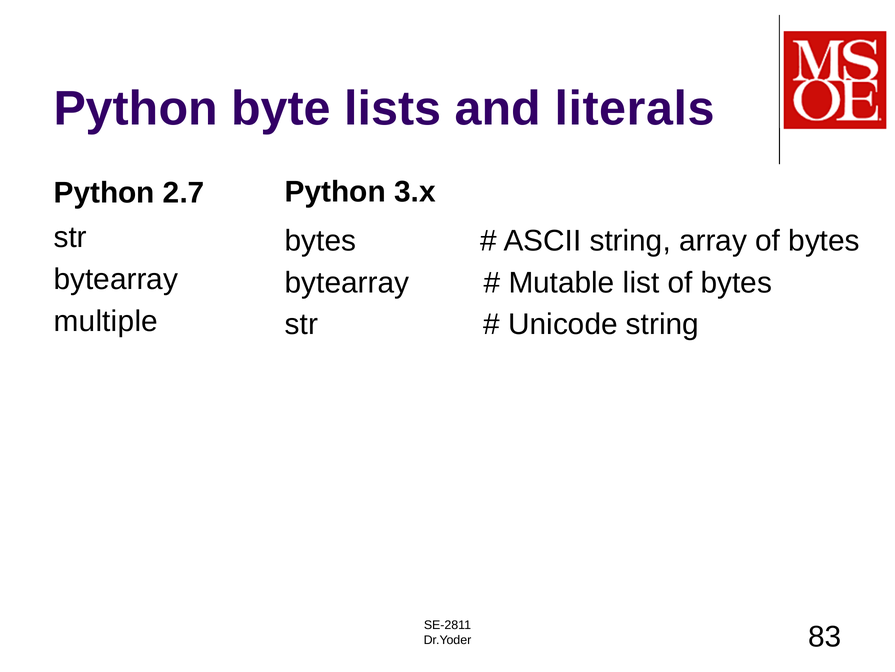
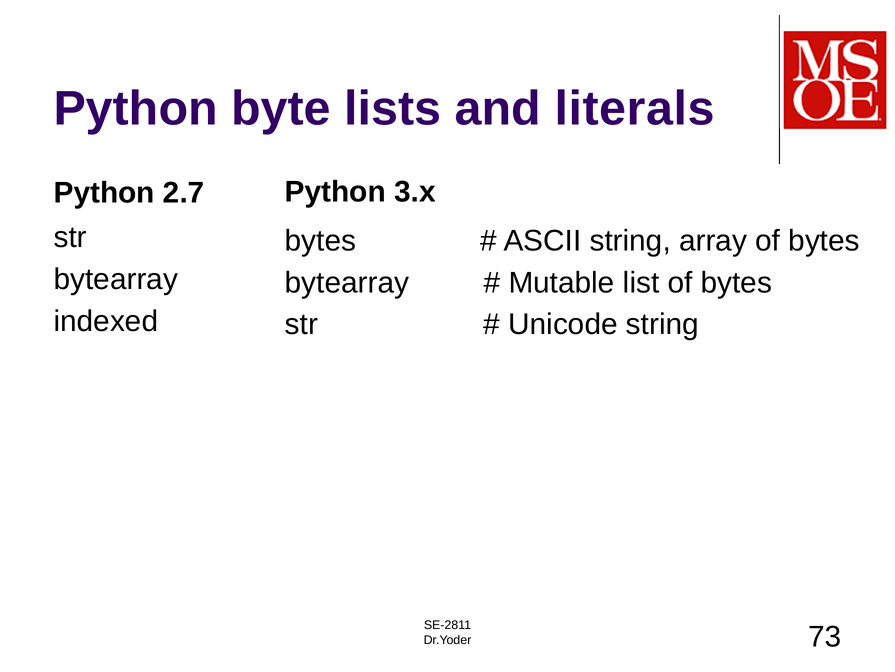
multiple: multiple -> indexed (106, 321)
83: 83 -> 73 (825, 636)
